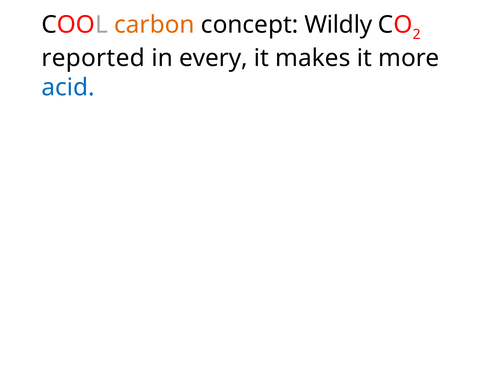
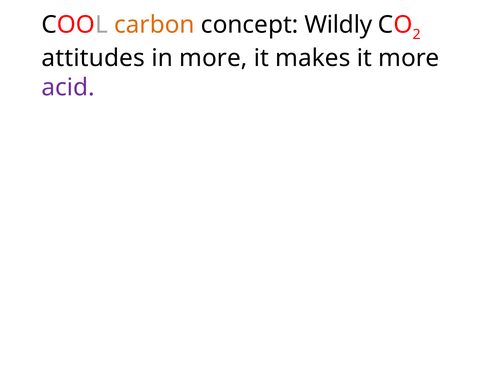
reported: reported -> attitudes (93, 58)
in every: every -> more (213, 58)
acid colour: blue -> purple (68, 88)
